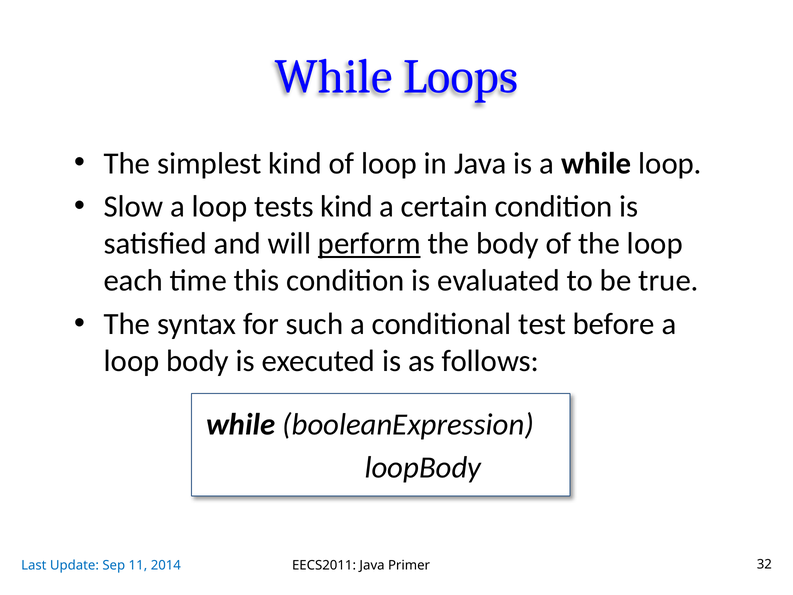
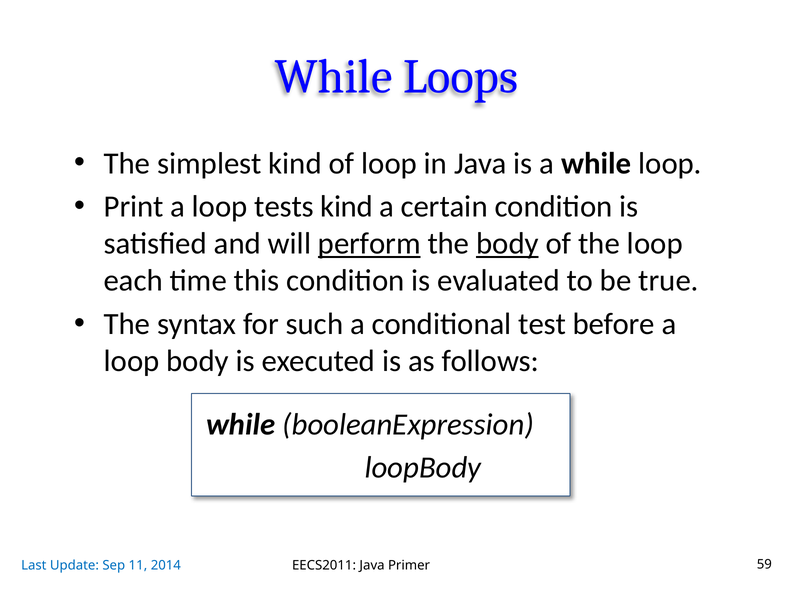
Slow: Slow -> Print (134, 207)
body underline: none -> present (507, 244)
32: 32 -> 59 (764, 564)
